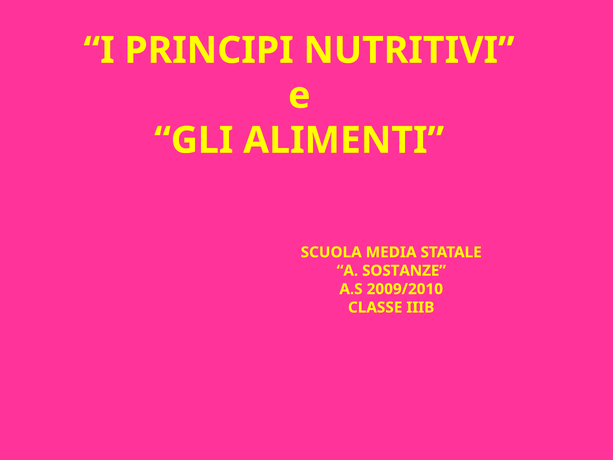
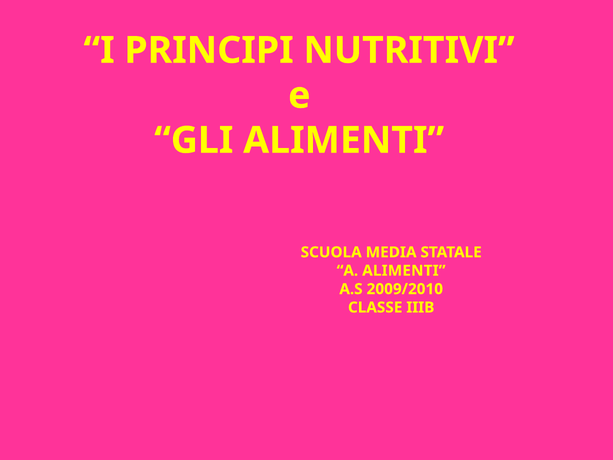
A SOSTANZE: SOSTANZE -> ALIMENTI (404, 271)
